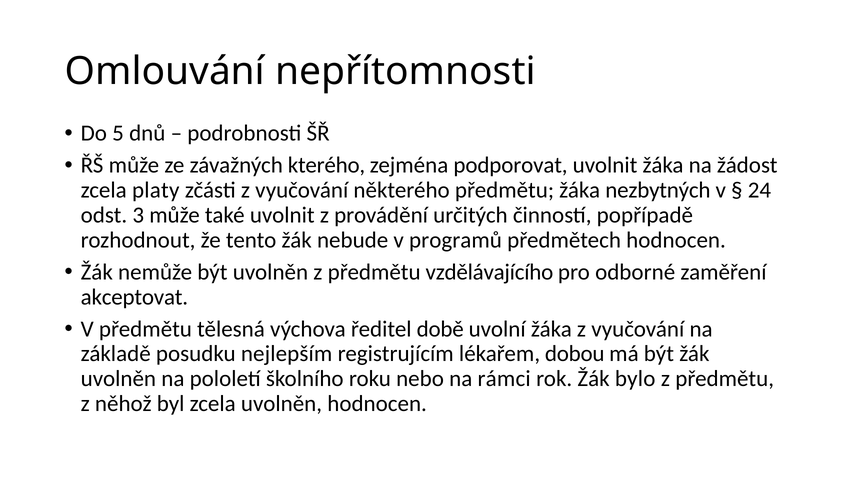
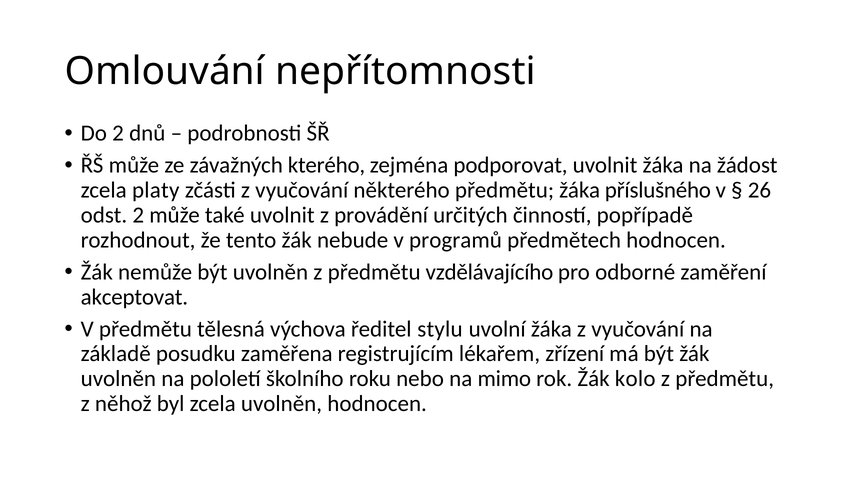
Do 5: 5 -> 2 (118, 133)
nezbytných: nezbytných -> příslušného (658, 190)
24: 24 -> 26 (759, 190)
odst 3: 3 -> 2 (138, 215)
době: době -> stylu (440, 329)
nejlepším: nejlepším -> zaměřena (287, 354)
dobou: dobou -> zřízení (575, 354)
rámci: rámci -> mimo (504, 379)
bylo: bylo -> kolo (635, 379)
